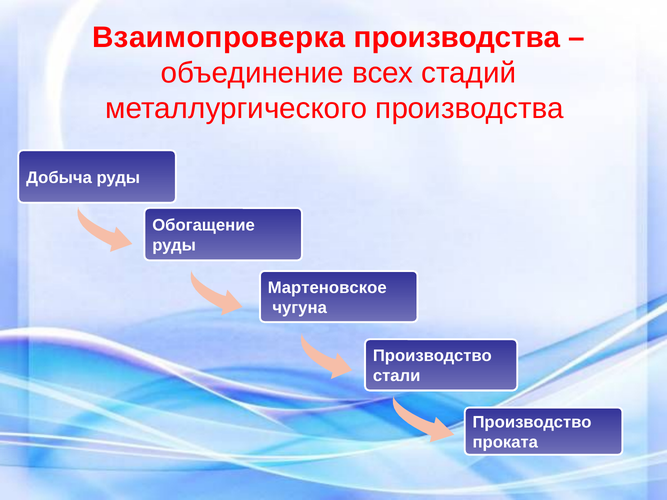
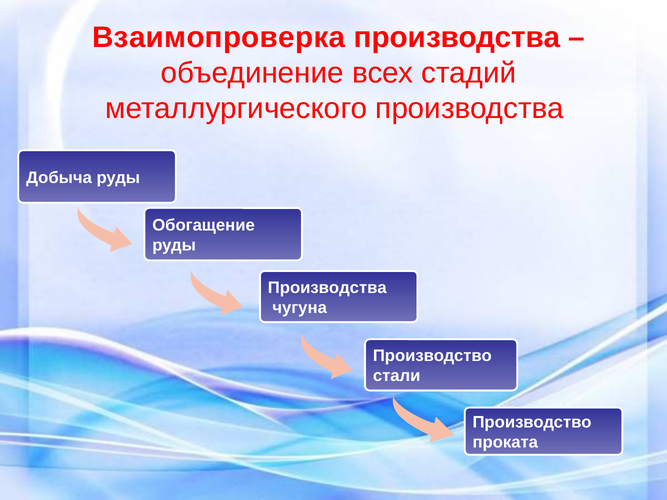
Мартеновское: Мартеновское -> Производства (327, 288)
